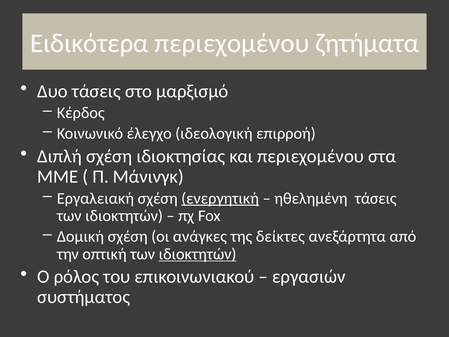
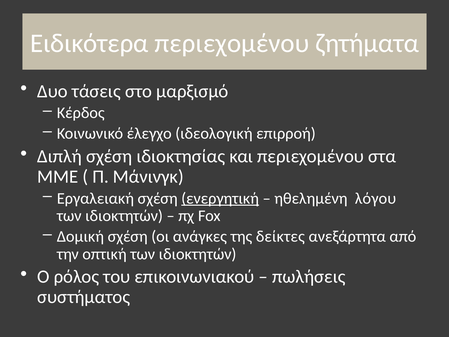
ηθελημένη τάσεις: τάσεις -> λόγου (376, 198)
ιδιοκτητών underline: present -> none (198, 254)
εργασιών: εργασιών -> πωλήσεις (309, 277)
